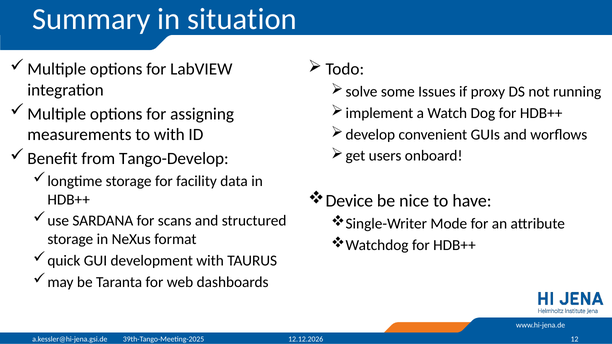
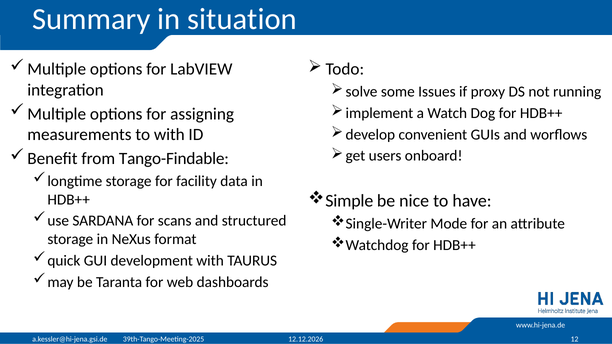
Tango-Develop: Tango-Develop -> Tango-Findable (174, 159)
Device: Device -> Simple (349, 201)
